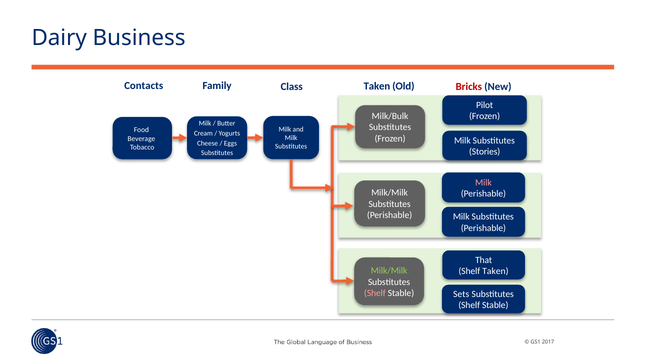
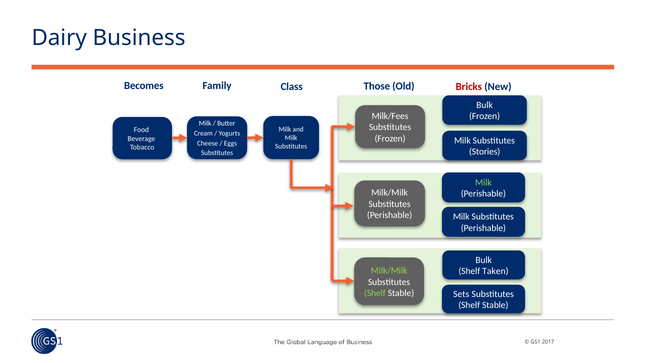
Contacts: Contacts -> Becomes (144, 86)
Class Taken: Taken -> Those (377, 86)
Pilot: Pilot -> Bulk (485, 105)
Milk/Bulk: Milk/Bulk -> Milk/Fees (390, 116)
Milk colour: pink -> light green (483, 182)
That: That -> Bulk (484, 260)
Shelf colour: pink -> light green (375, 293)
